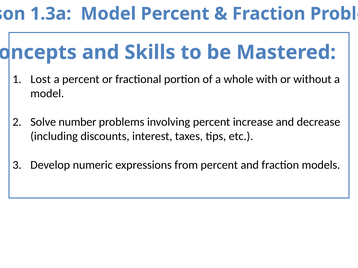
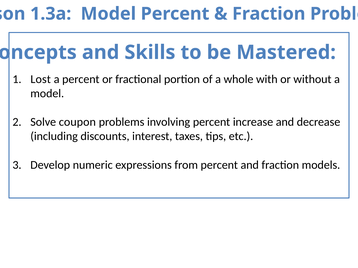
number: number -> coupon (77, 122)
